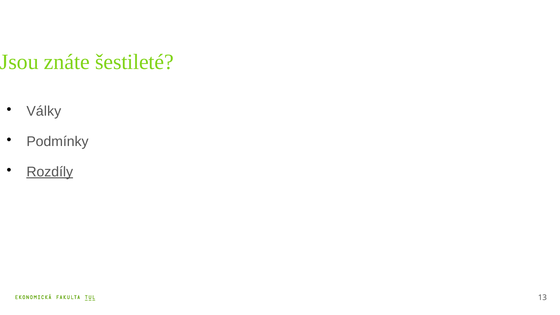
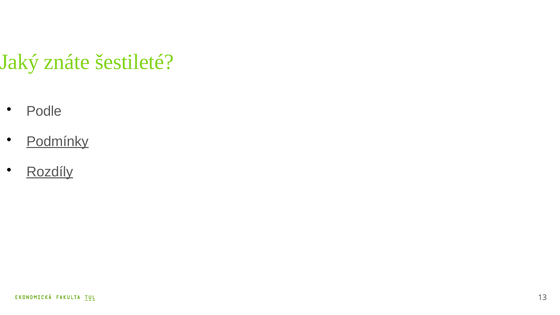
Jsou: Jsou -> Jaký (19, 62)
Války: Války -> Podle (44, 111)
Podmínky underline: none -> present (58, 141)
